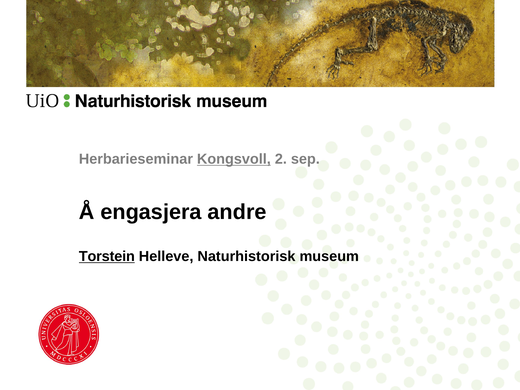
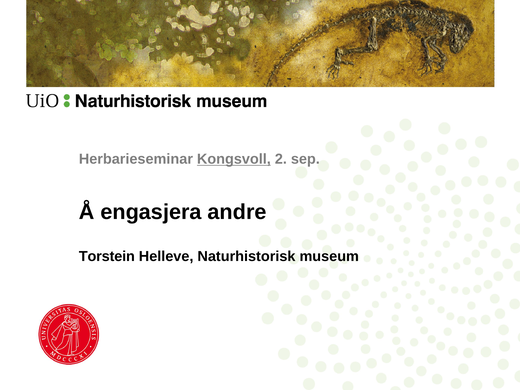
Torstein underline: present -> none (107, 256)
